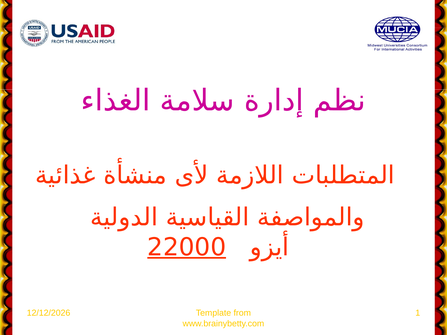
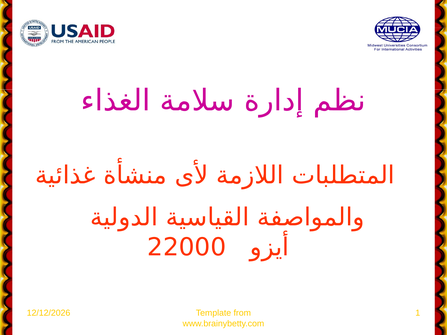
22000 underline: present -> none (187, 247)
